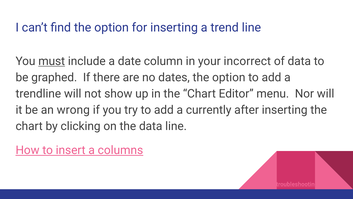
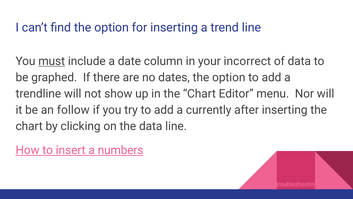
wrong: wrong -> follow (73, 110)
columns: columns -> numbers (121, 150)
